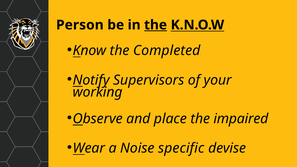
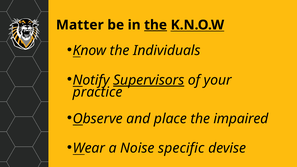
Person: Person -> Matter (80, 25)
Completed: Completed -> Individuals (167, 51)
Supervisors underline: none -> present (149, 80)
working: working -> practice (98, 92)
